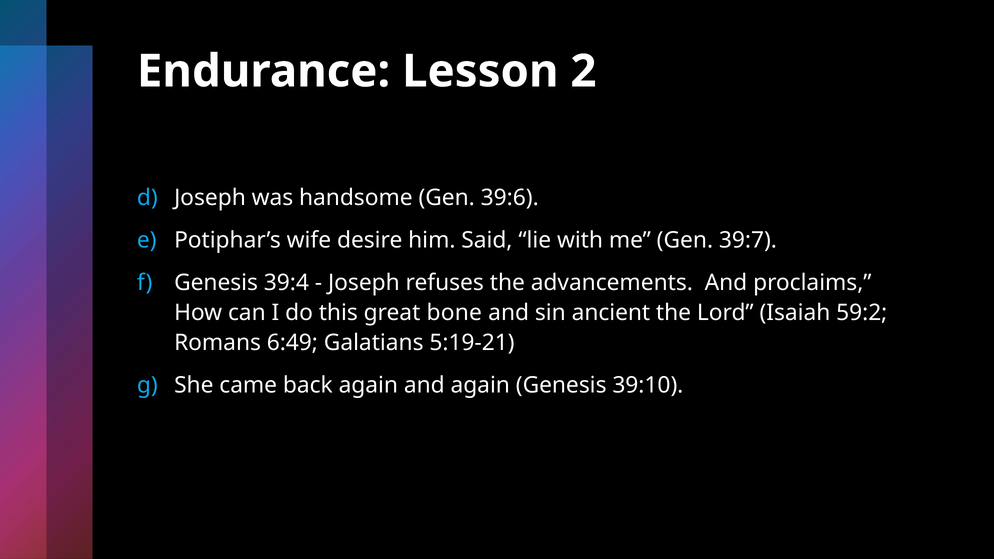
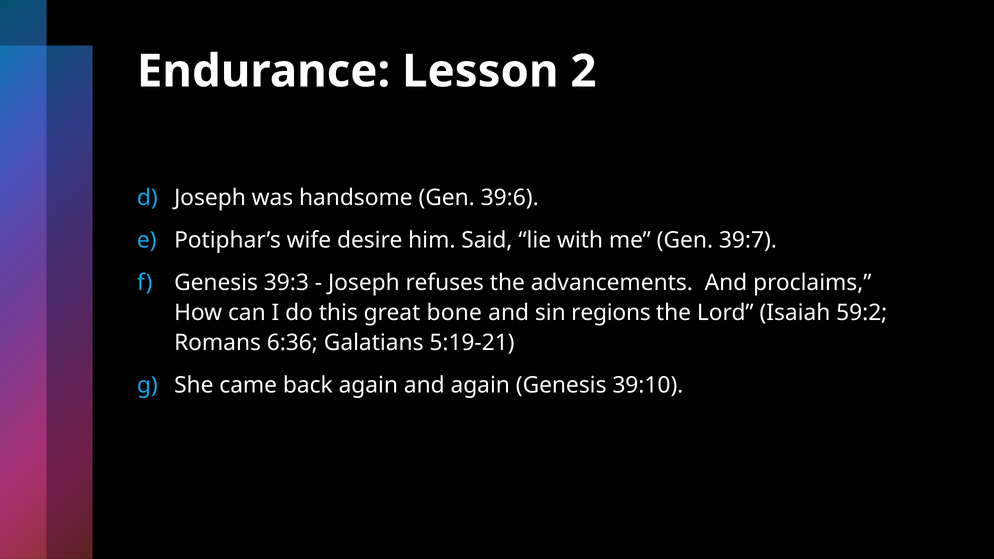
39:4: 39:4 -> 39:3 (286, 283)
ancient: ancient -> regions (611, 313)
6:49: 6:49 -> 6:36 (292, 343)
